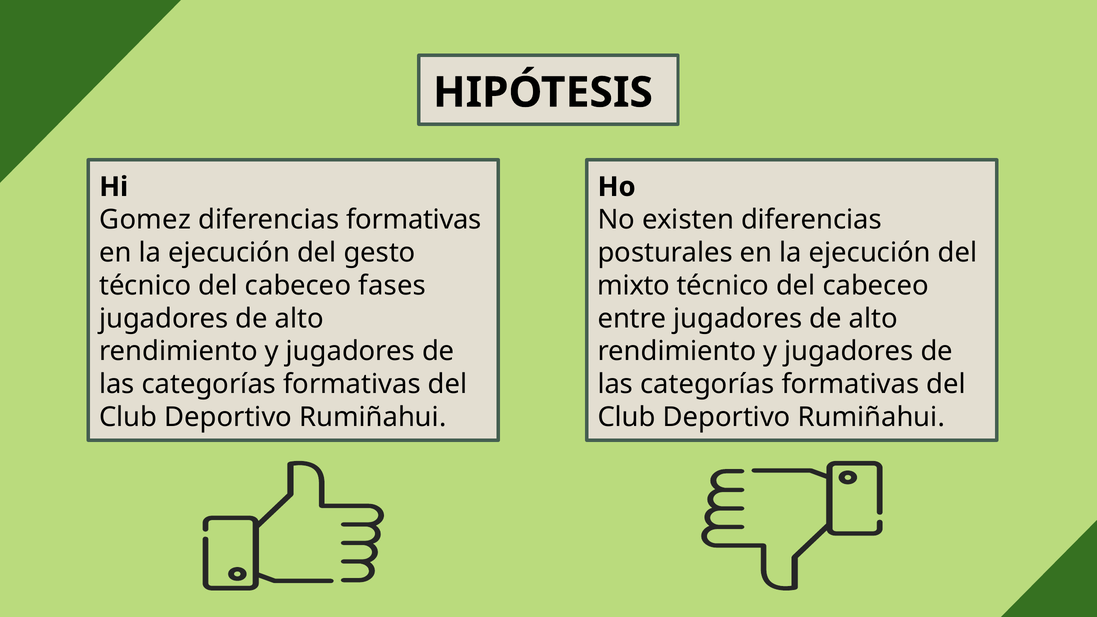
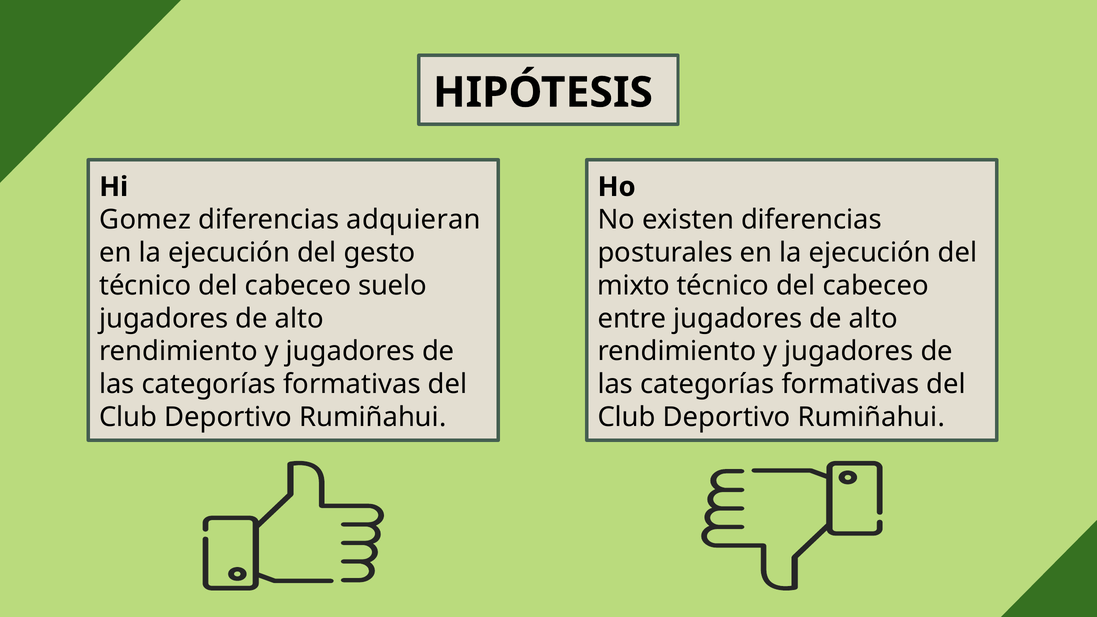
diferencias formativas: formativas -> adquieran (414, 220)
fases: fases -> suelo (392, 286)
